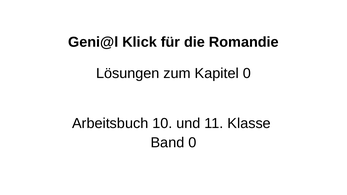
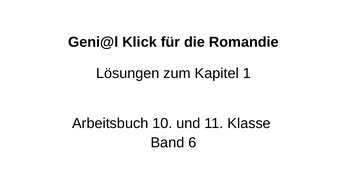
Kapitel 0: 0 -> 1 (247, 73)
Band 0: 0 -> 6 (192, 143)
